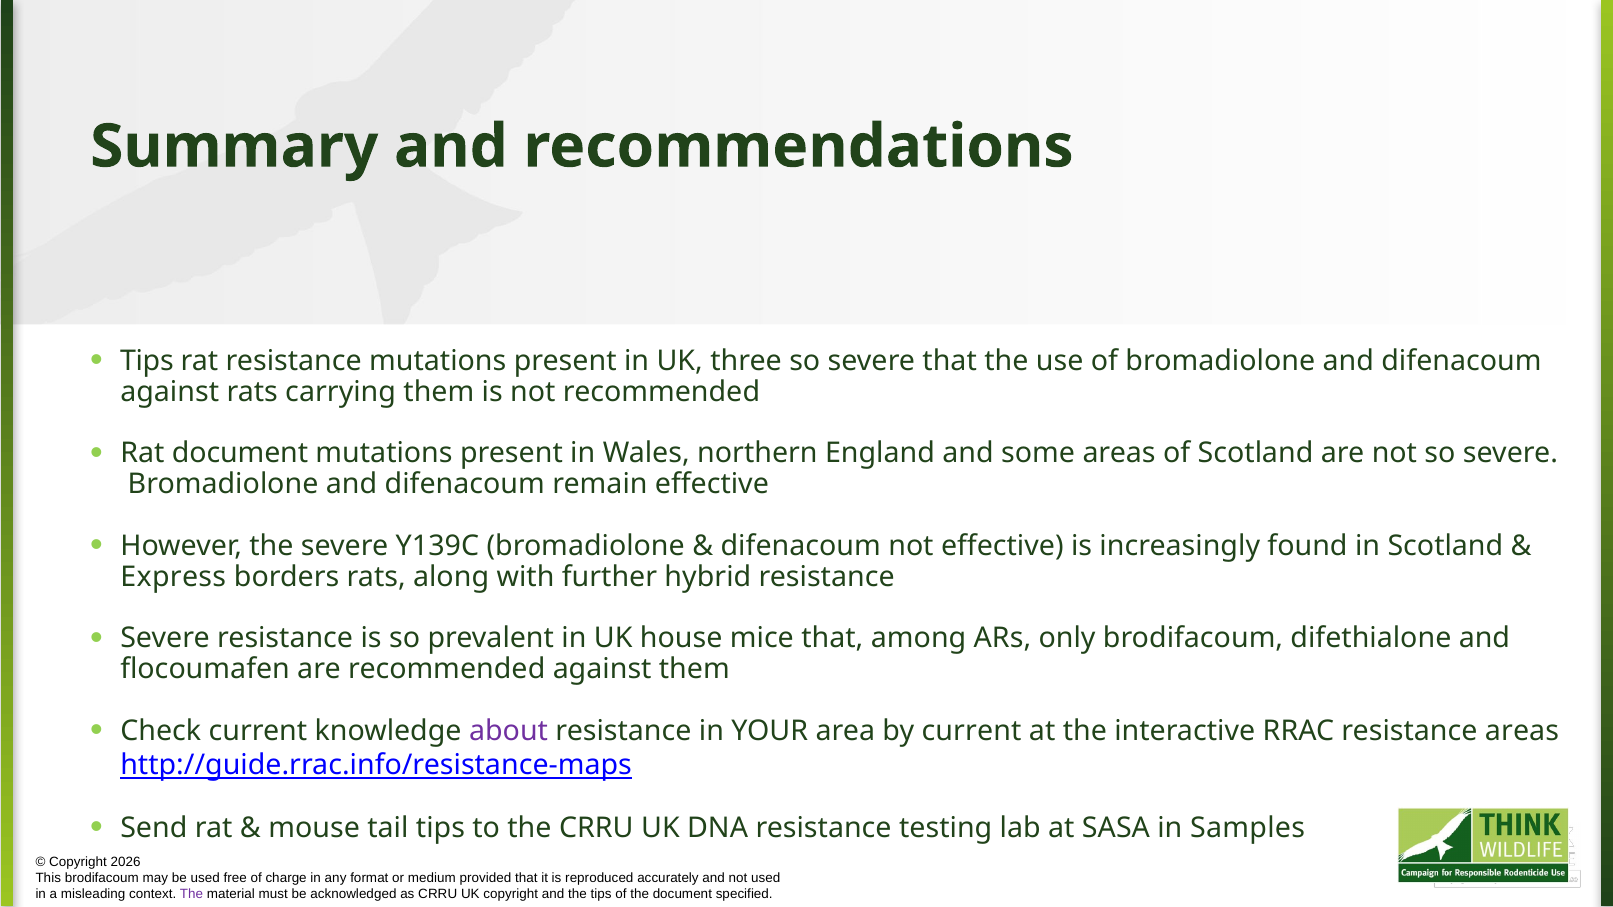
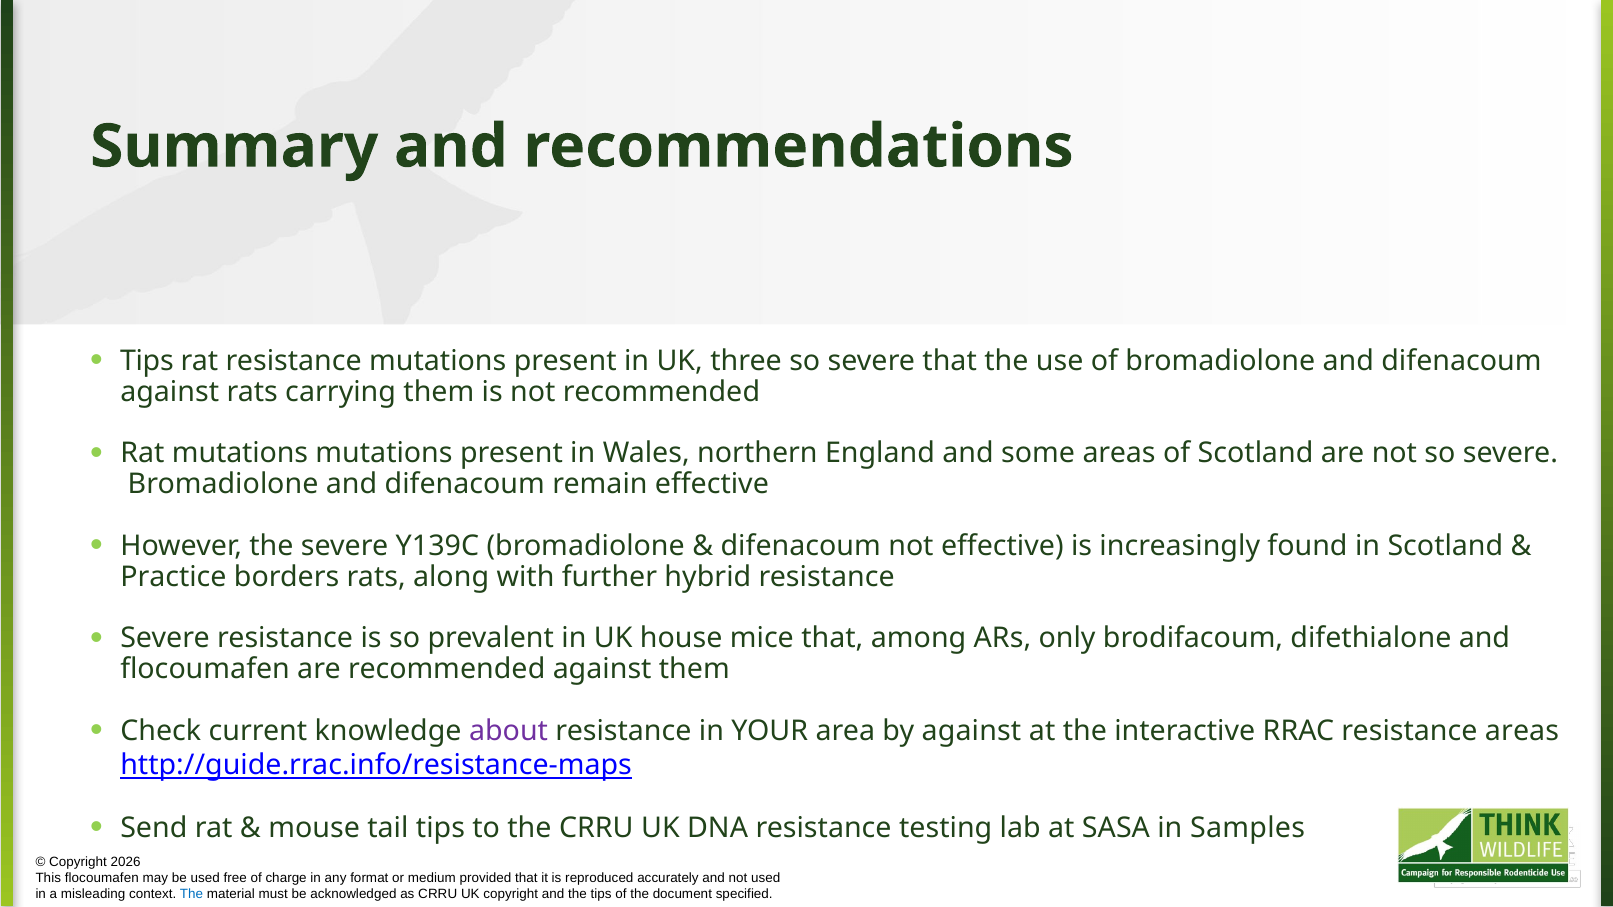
Rat document: document -> mutations (240, 453)
Express: Express -> Practice (173, 577)
by current: current -> against (971, 731)
This brodifacoum: brodifacoum -> flocoumafen (102, 879)
The colour: purple -> blue (191, 895)
